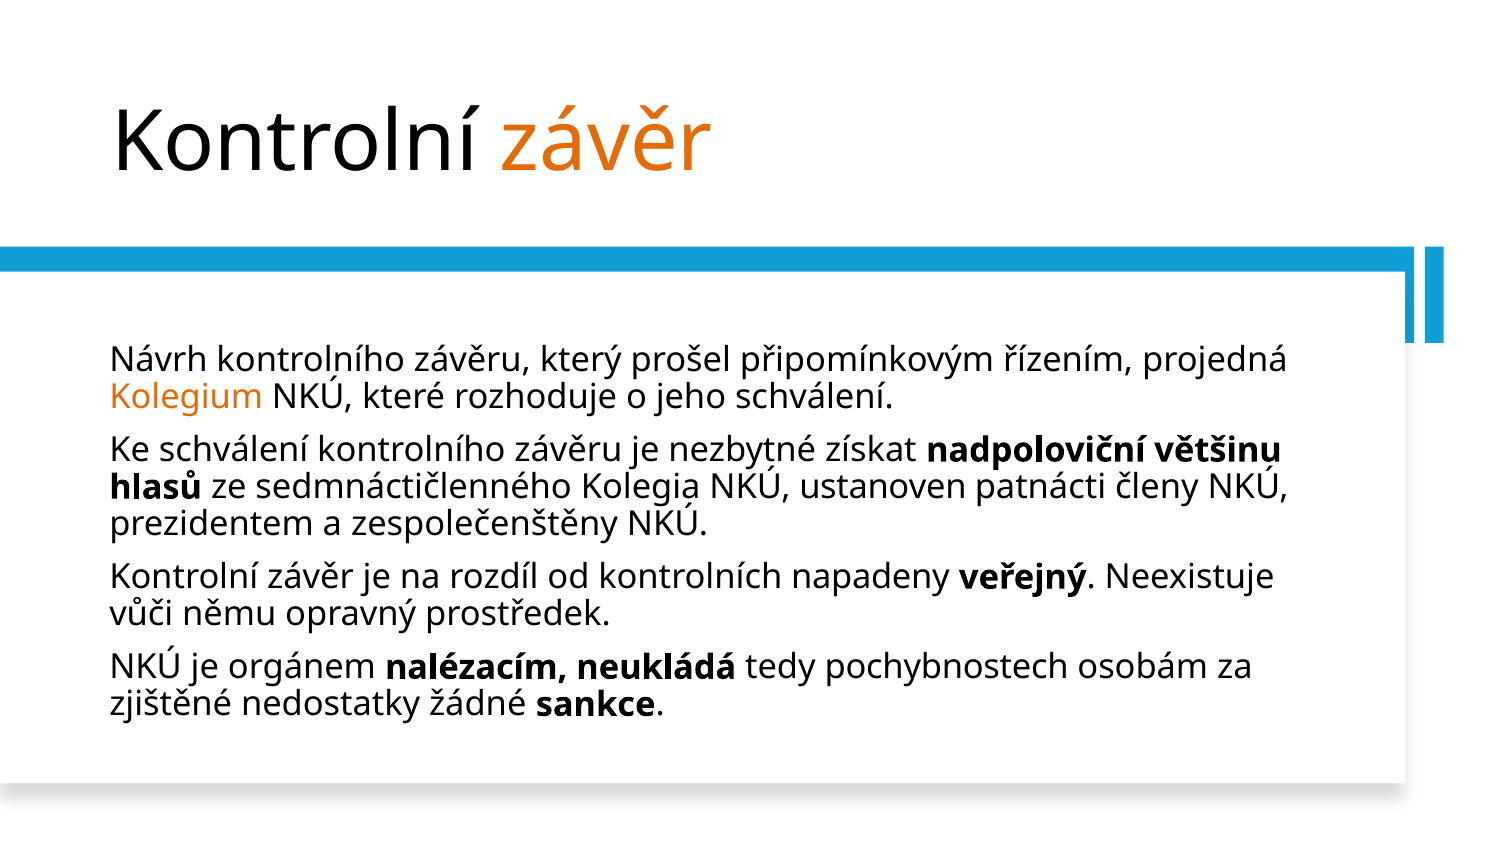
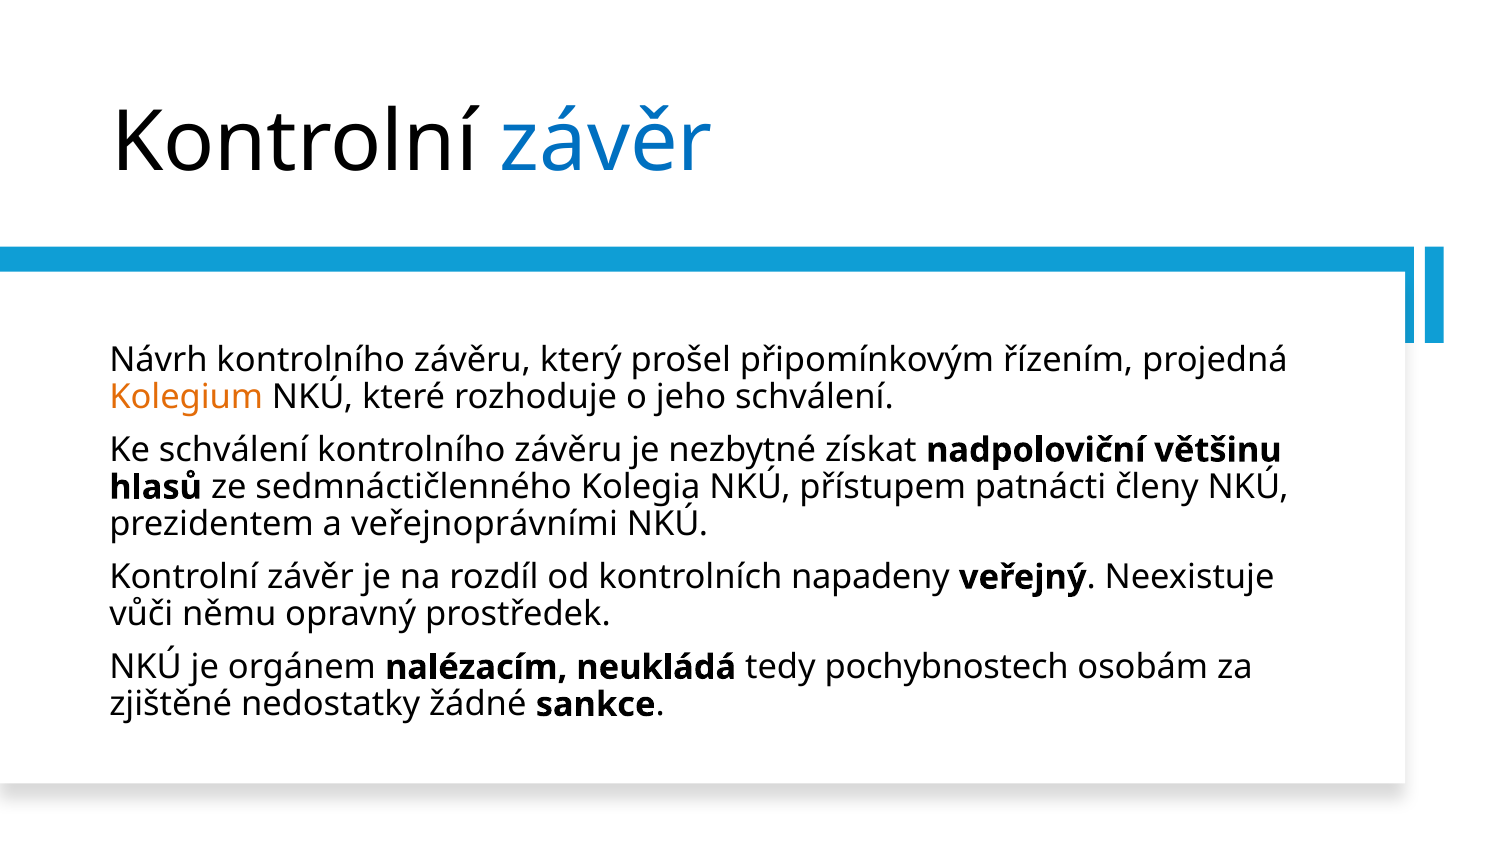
závěr colour: orange -> blue (606, 143)
ustanoven: ustanoven -> přístupem (883, 488)
zespolečenštěny: zespolečenštěny -> veřejnoprávními (485, 525)
